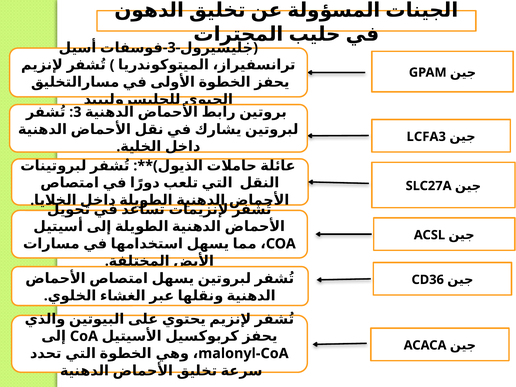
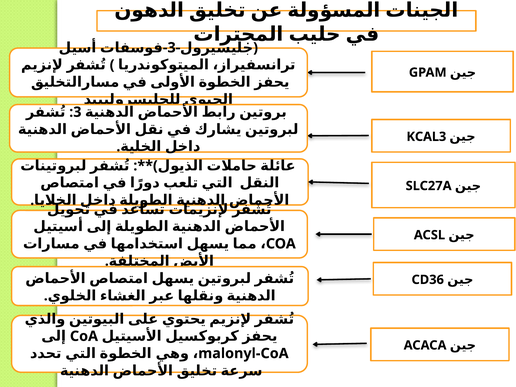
LCFA3: LCFA3 -> KCAL3 (426, 137)
